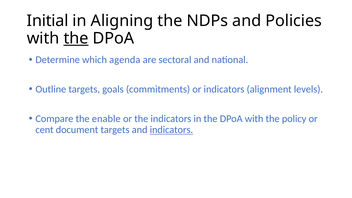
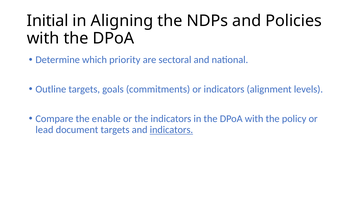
the underline: present -> none (76, 38)
agenda: agenda -> priority (125, 60)
cent: cent -> lead (44, 130)
